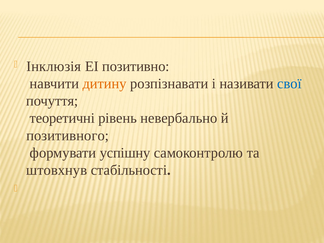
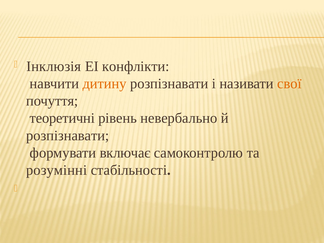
позитивно: позитивно -> конфлікти (136, 66)
свої colour: blue -> orange (289, 84)
позитивного: позитивного -> розпізнавати (68, 136)
успішну: успішну -> включає (125, 153)
штовхнув: штовхнув -> розумінні (57, 170)
